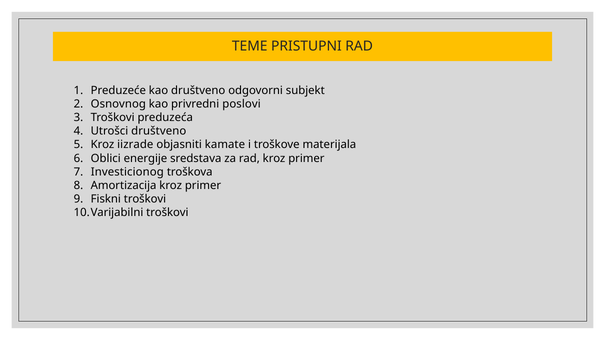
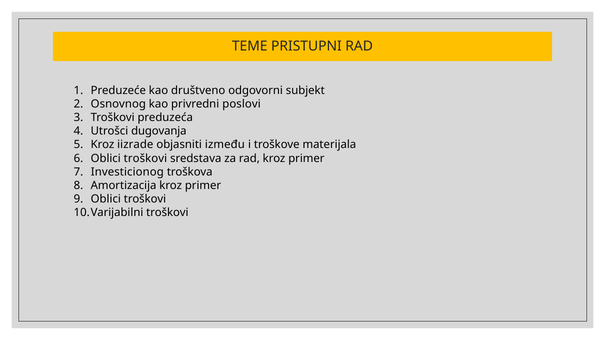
Utrošci društveno: društveno -> dugovanja (159, 131)
kamate: kamate -> između (225, 145)
energije: energije -> troškovi (145, 158)
Fiskni: Fiskni -> Oblici (106, 199)
